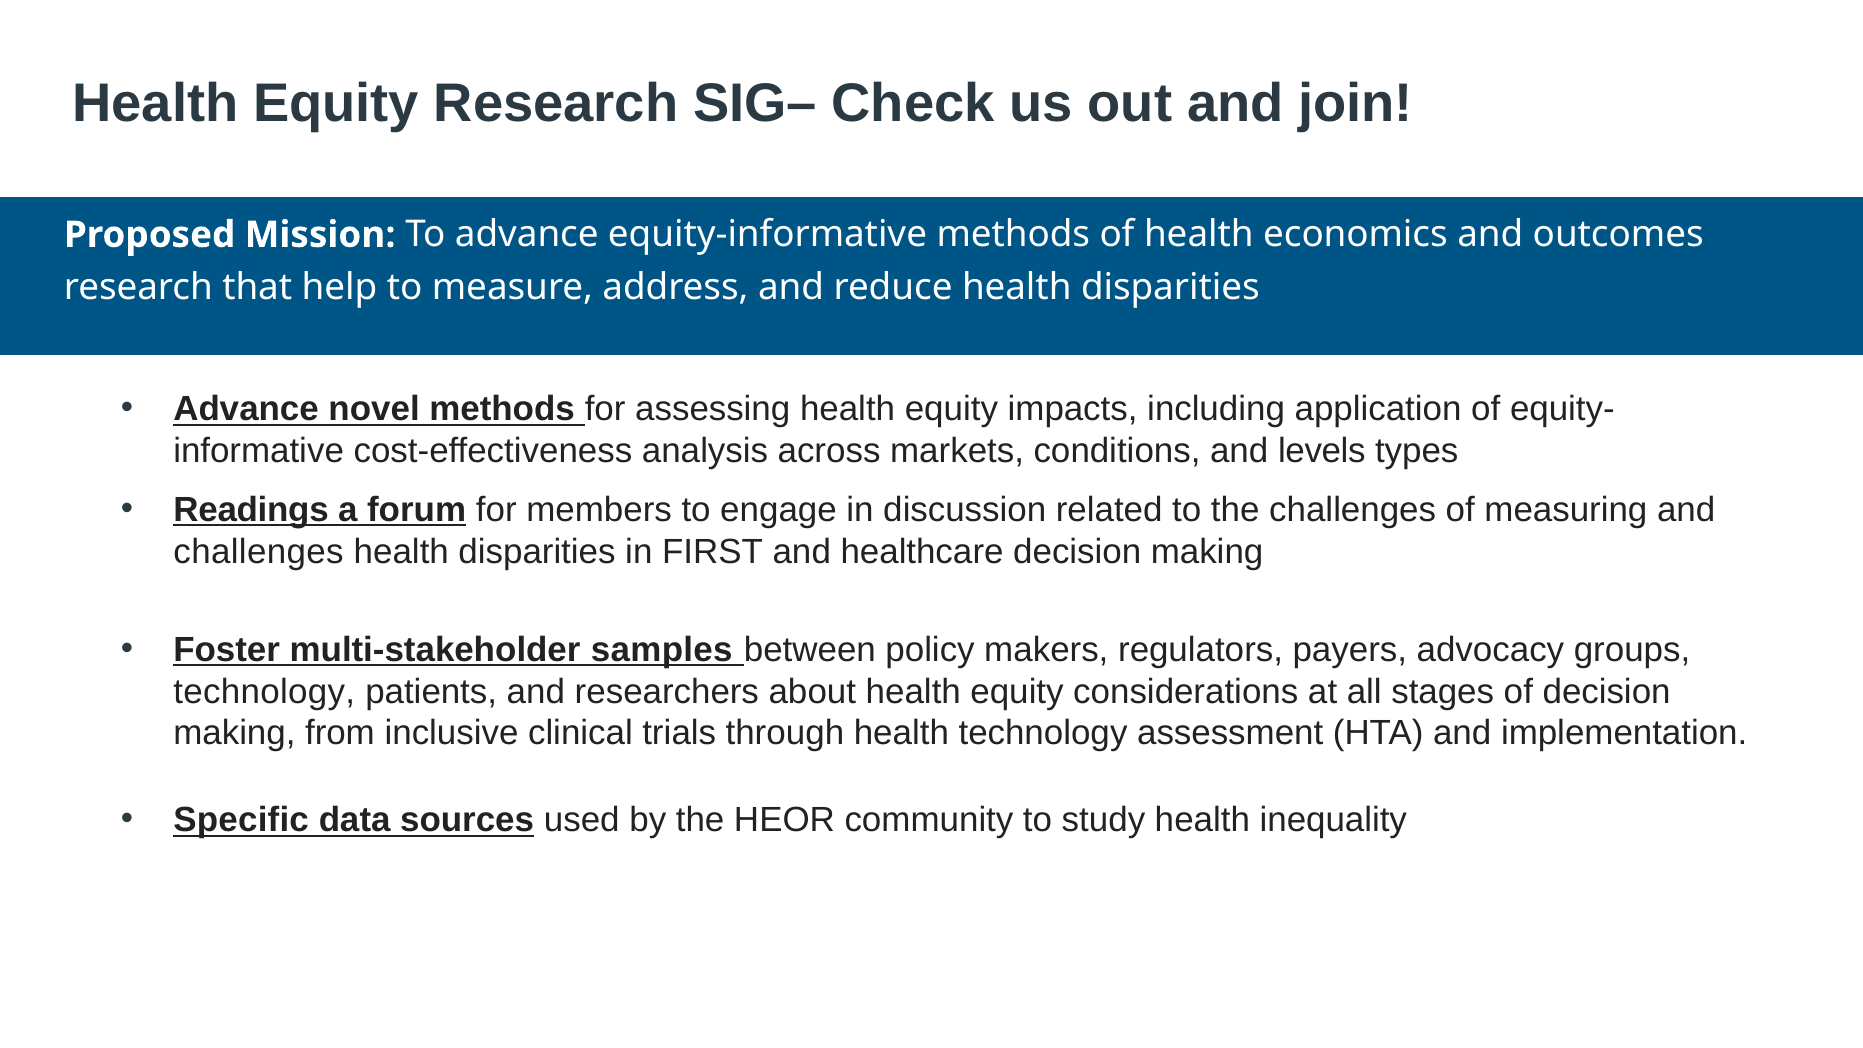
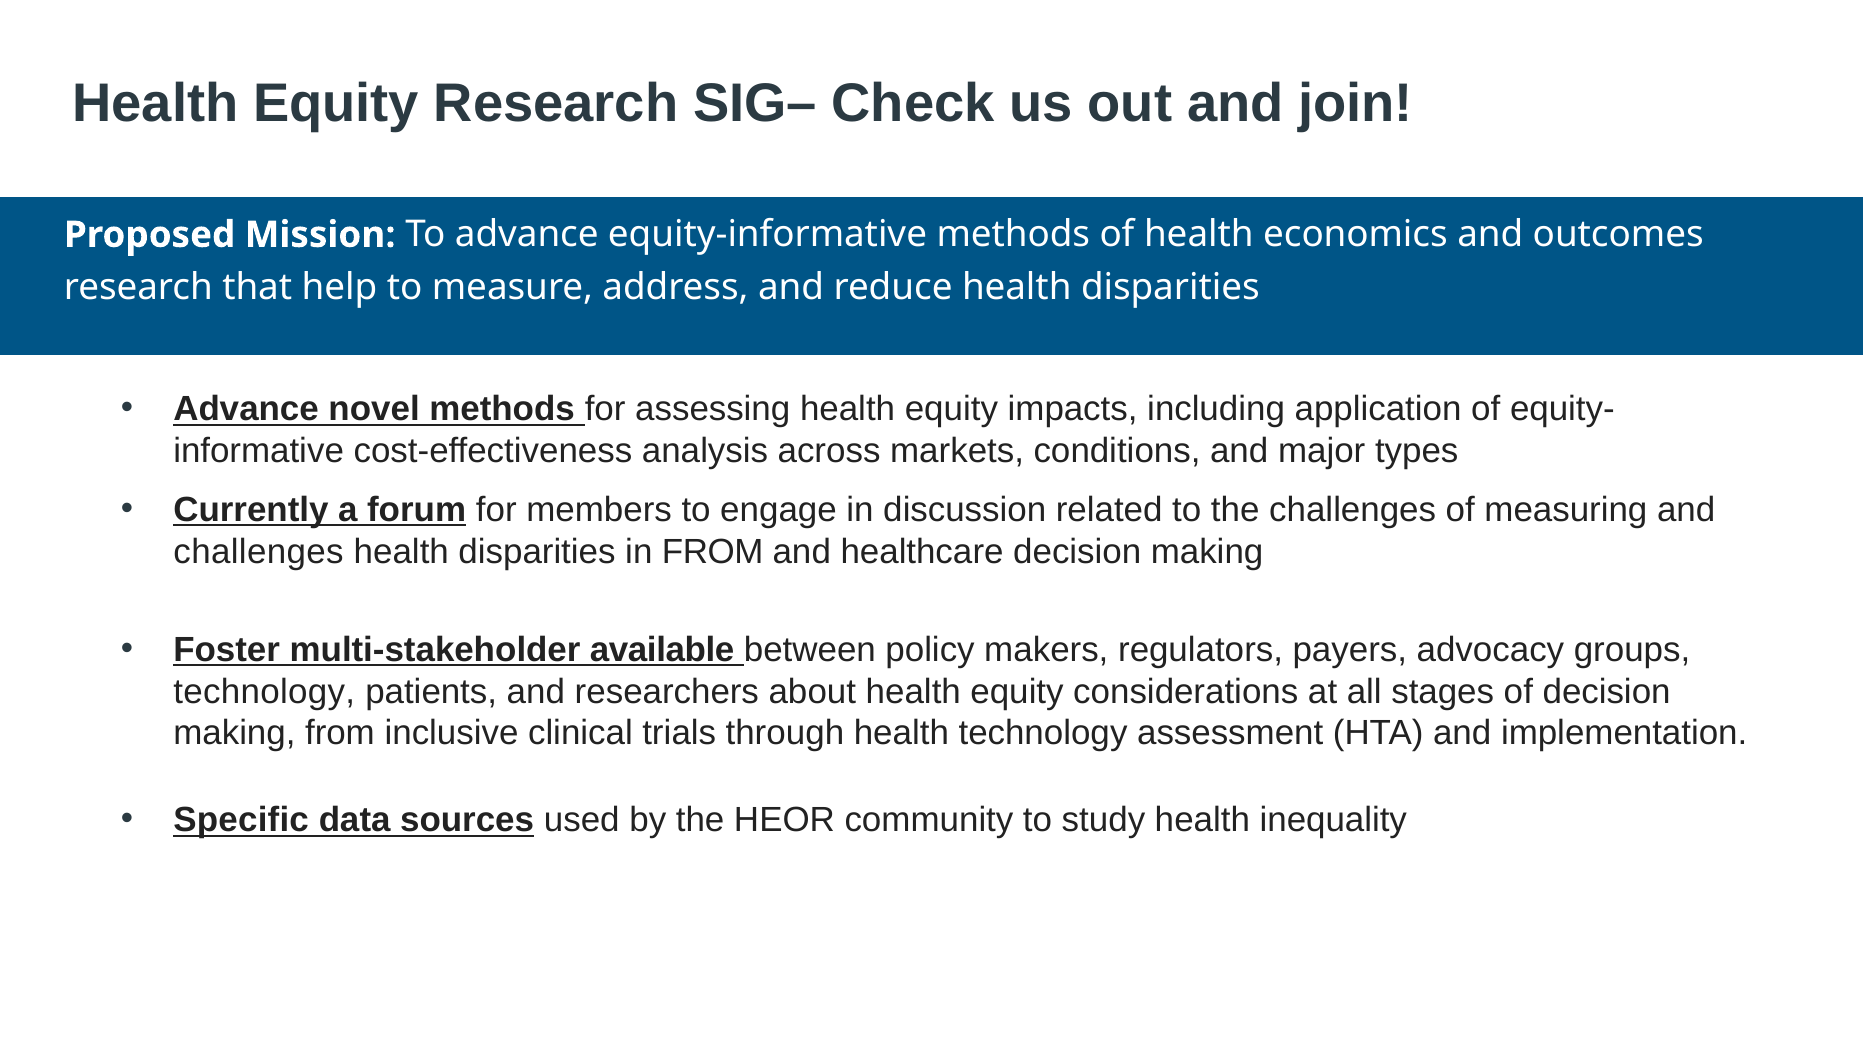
levels: levels -> major (1322, 451)
Readings: Readings -> Currently (251, 510)
in FIRST: FIRST -> FROM (713, 552)
samples: samples -> available (662, 650)
